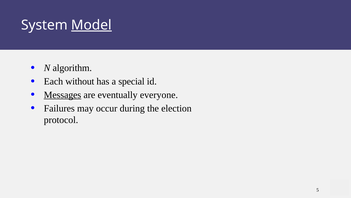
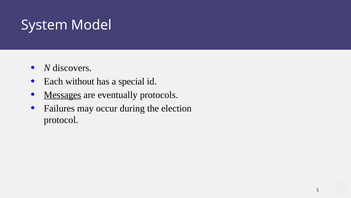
Model underline: present -> none (91, 25)
algorithm: algorithm -> discovers (72, 68)
everyone: everyone -> protocols (159, 95)
